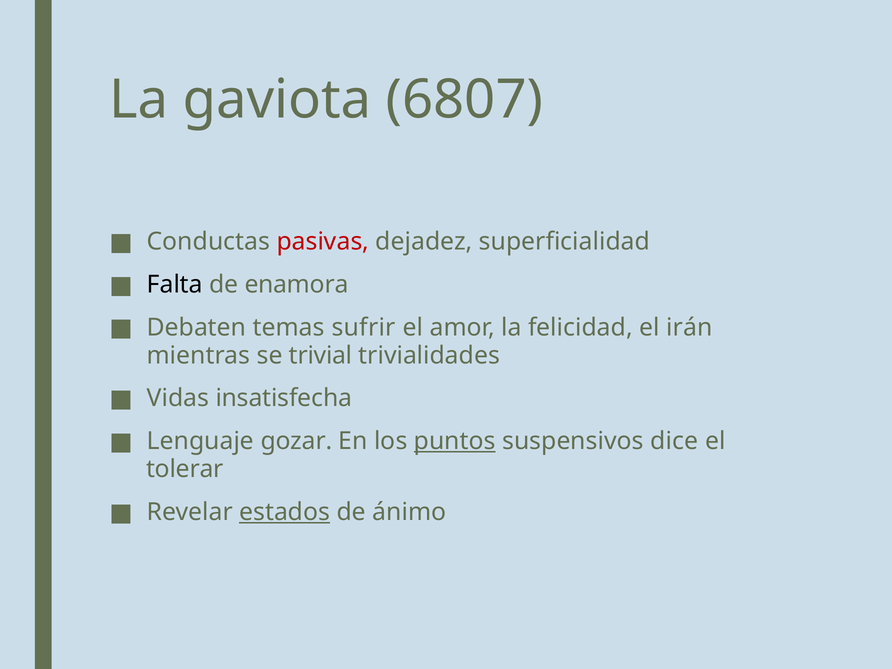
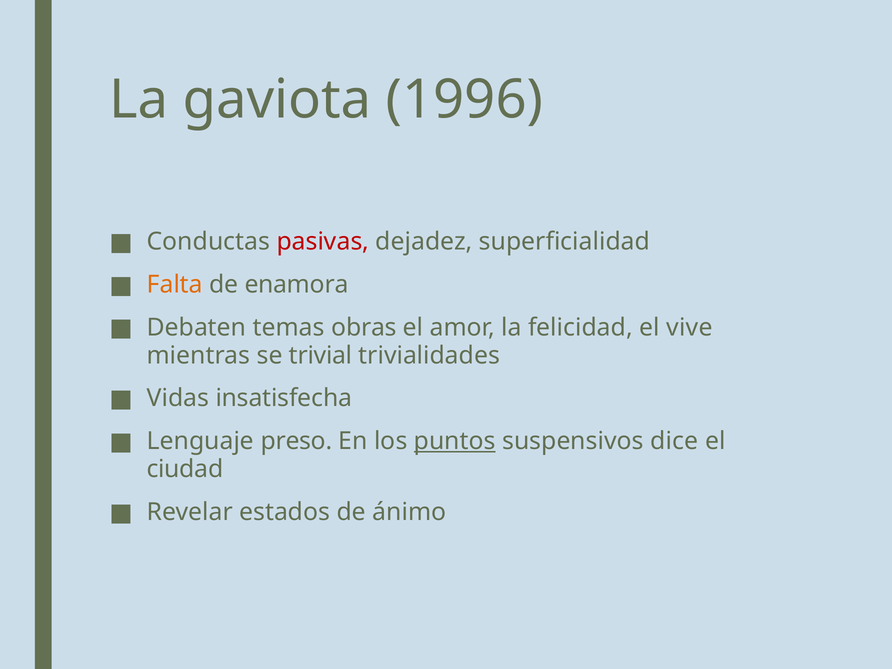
6807: 6807 -> 1996 (464, 100)
Falta colour: black -> orange (175, 285)
sufrir: sufrir -> obras (364, 327)
irán: irán -> vive (689, 327)
gozar: gozar -> preso (296, 441)
tolerar: tolerar -> ciudad (185, 469)
estados underline: present -> none (285, 512)
